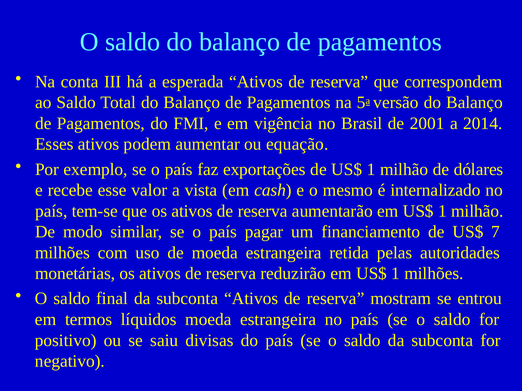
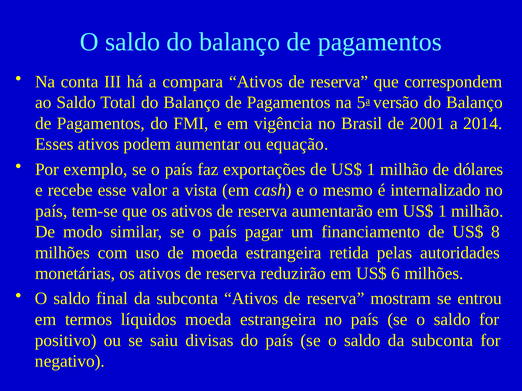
esperada: esperada -> compara (193, 82)
7: 7 -> 8 (496, 232)
reduzirão em US$ 1: 1 -> 6 (396, 274)
